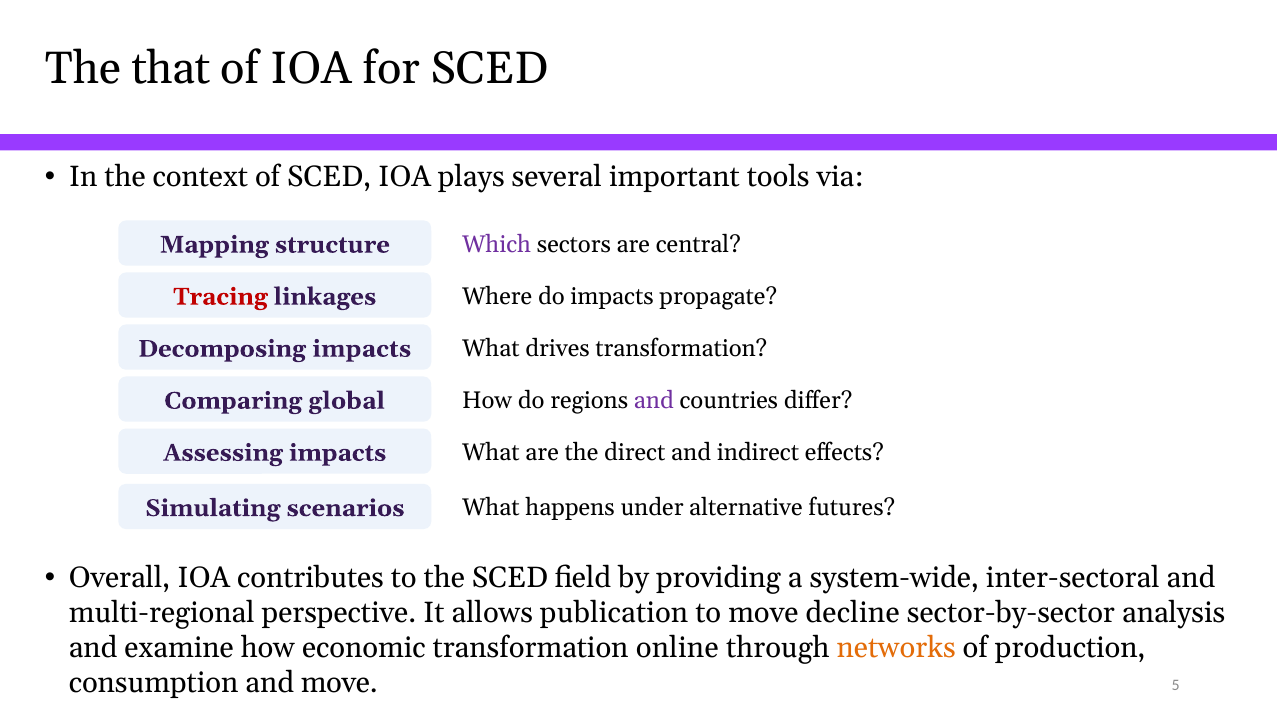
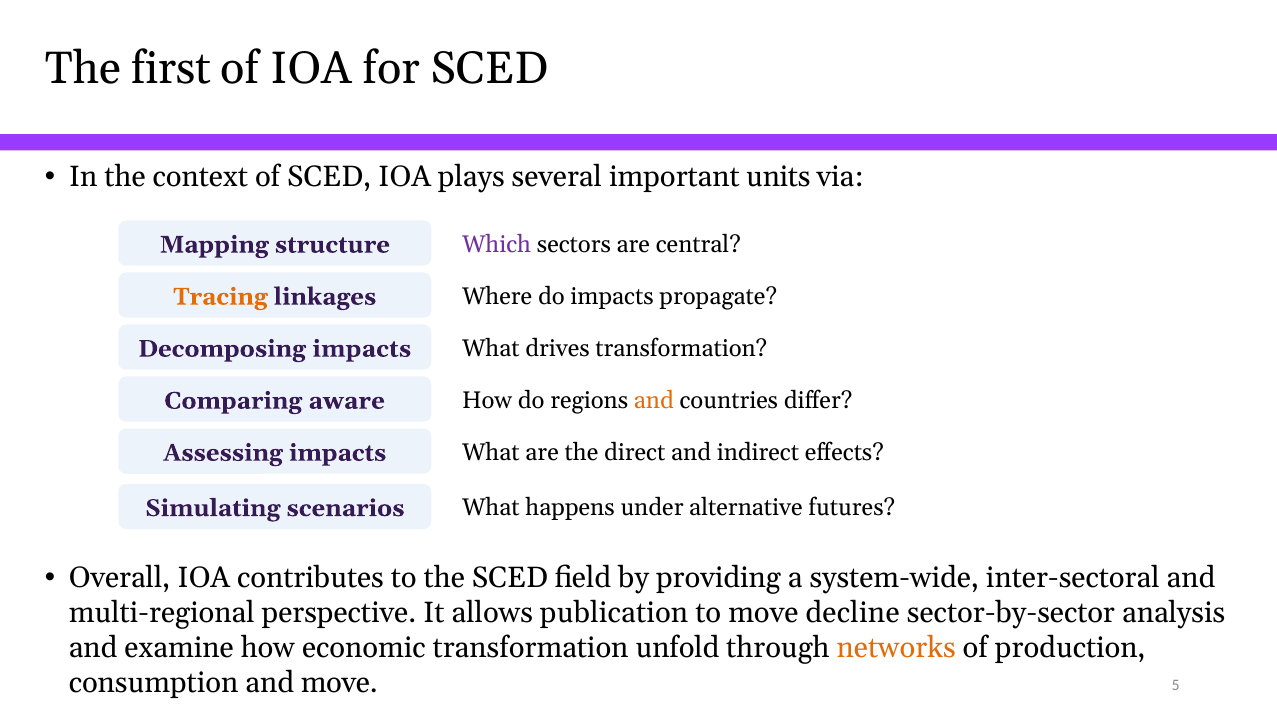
that: that -> first (171, 69)
tools: tools -> units (778, 177)
Tracing colour: red -> orange (221, 297)
global: global -> aware (347, 401)
and colour: purple -> orange (654, 401)
online: online -> unfold (678, 648)
